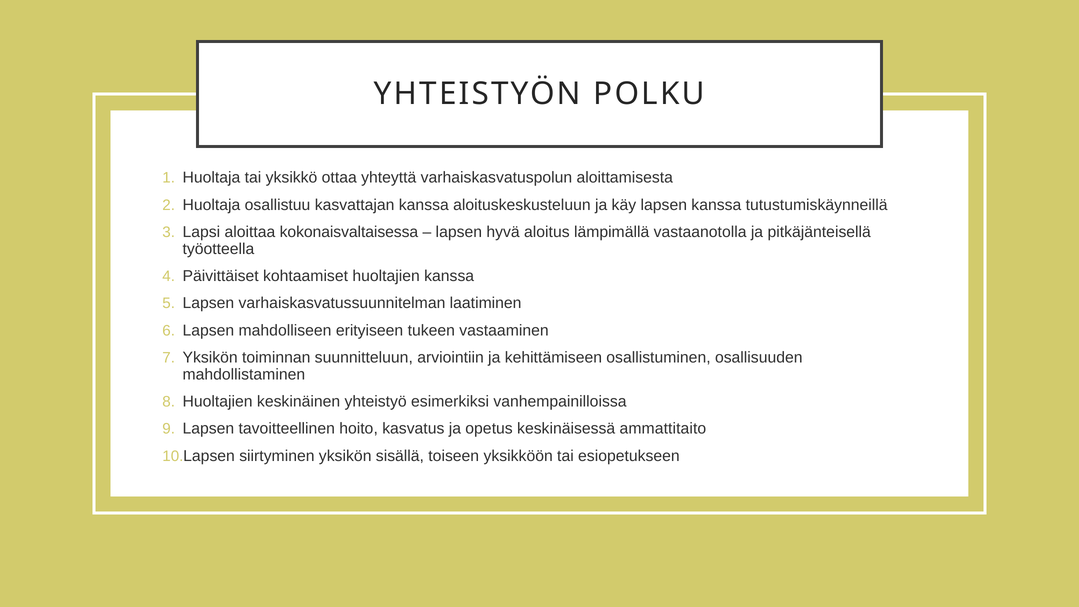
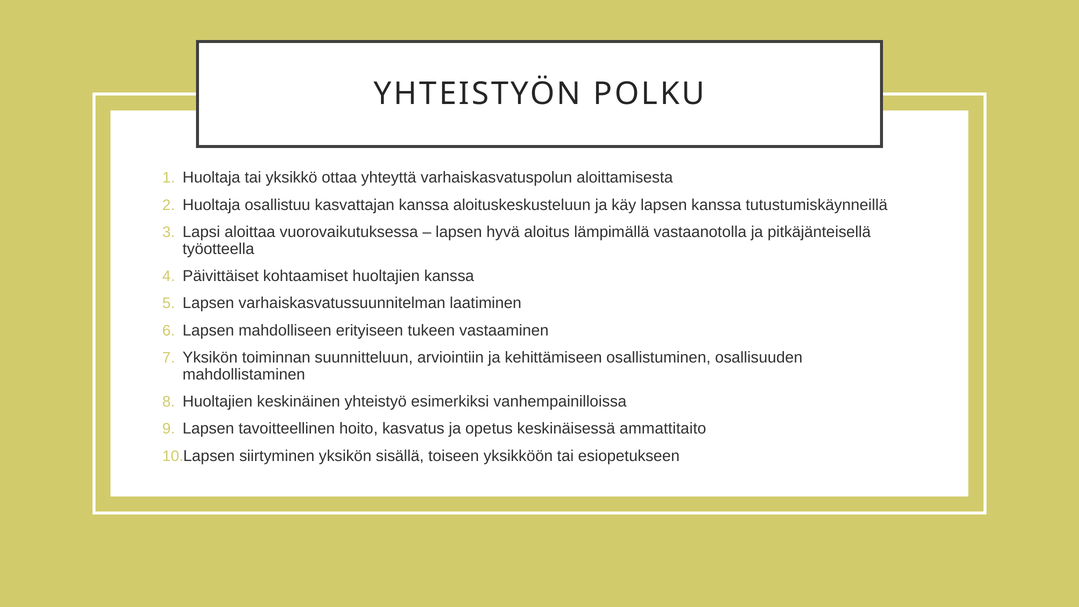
kokonaisvaltaisessa: kokonaisvaltaisessa -> vuorovaikutuksessa (349, 232)
